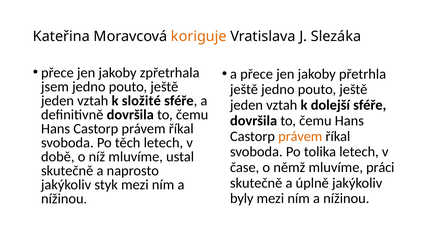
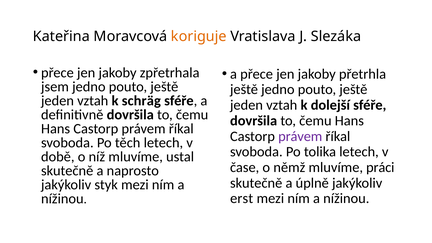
složité: složité -> schräg (141, 101)
právem colour: orange -> purple (300, 136)
byly: byly -> erst (242, 198)
